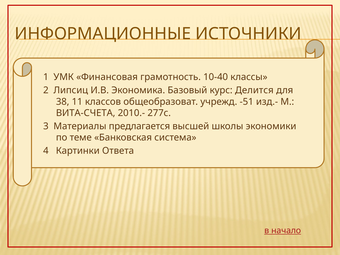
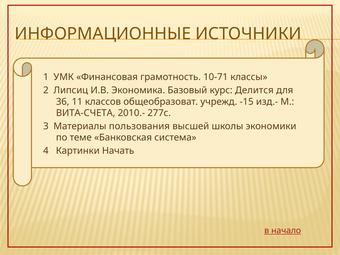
10-40: 10-40 -> 10-71 (216, 77)
38: 38 -> 36 (63, 102)
-51: -51 -> -15 (247, 102)
предлагается: предлагается -> пользования (139, 126)
Ответа: Ответа -> Начать (118, 151)
